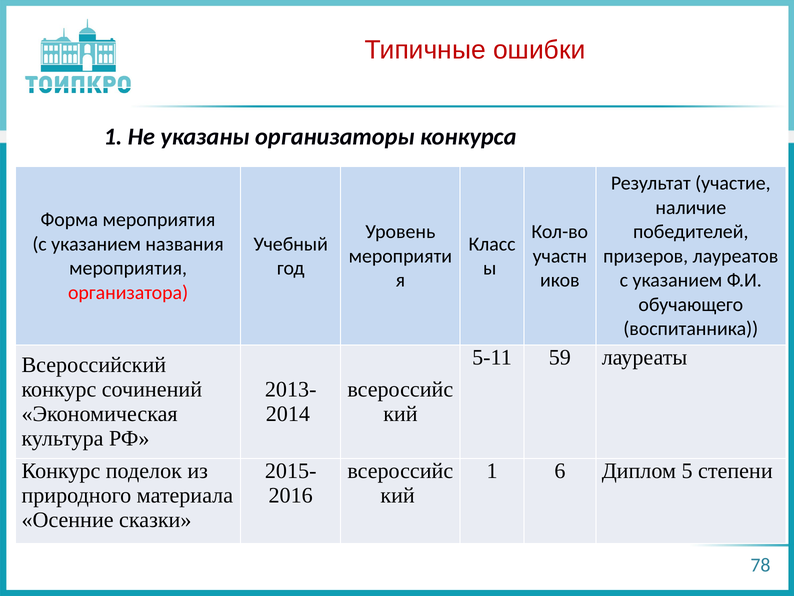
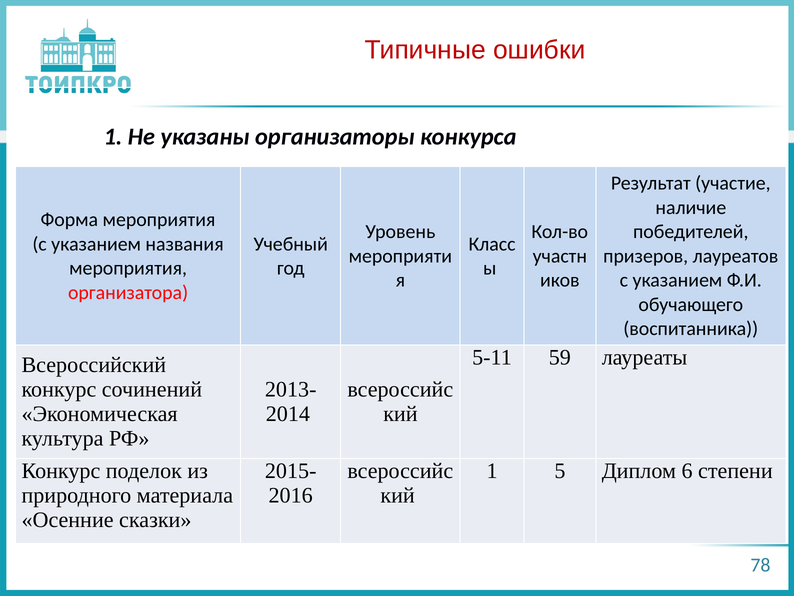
6: 6 -> 5 (560, 470)
5: 5 -> 6 (687, 470)
